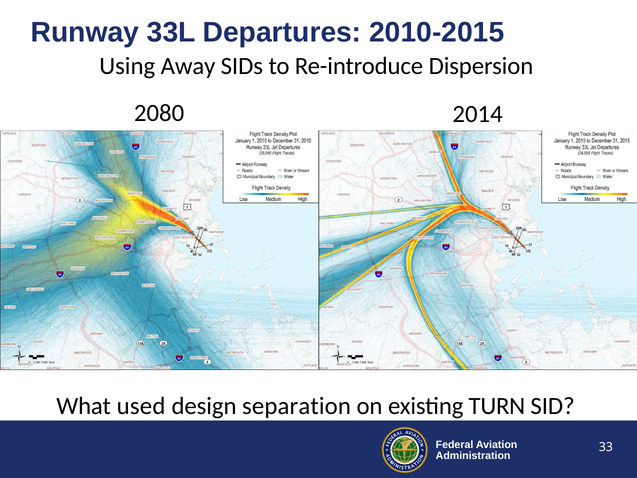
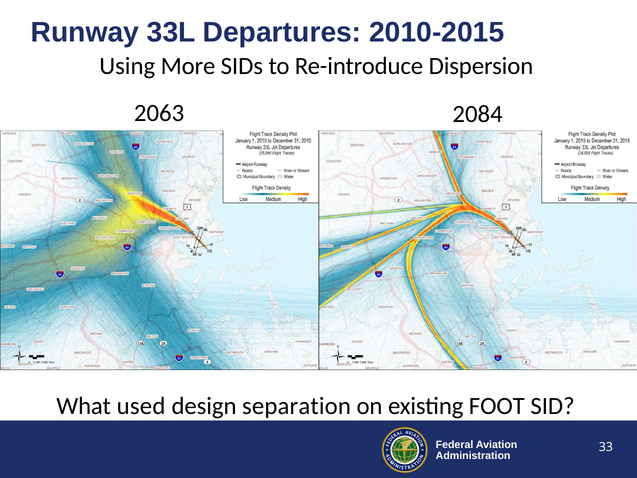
Away: Away -> More (188, 66)
2080: 2080 -> 2063 (159, 113)
2014: 2014 -> 2084 (478, 114)
TURN: TURN -> FOOT (497, 406)
